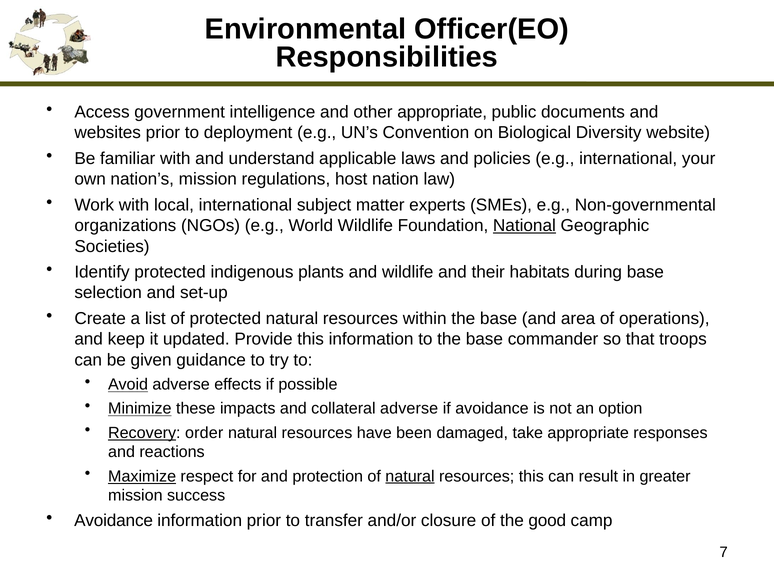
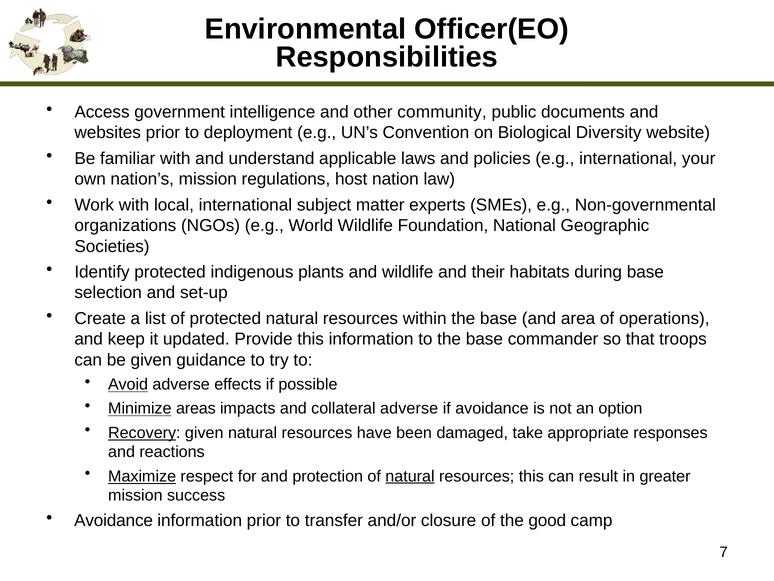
other appropriate: appropriate -> community (442, 112)
National underline: present -> none (524, 226)
these: these -> areas (196, 408)
Recovery order: order -> given (204, 432)
